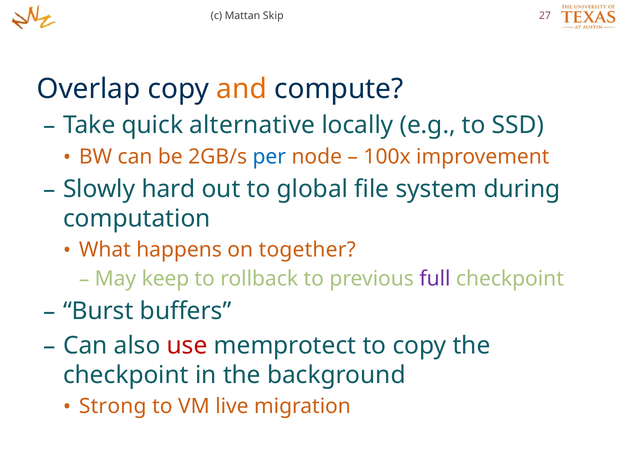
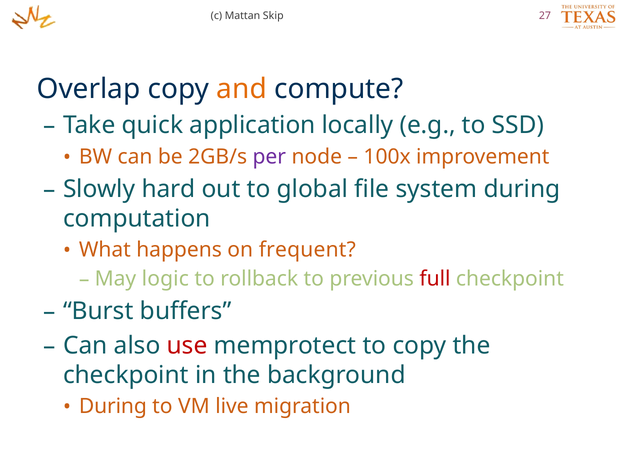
alternative: alternative -> application (252, 125)
per colour: blue -> purple (269, 156)
together: together -> frequent (307, 249)
keep: keep -> logic (165, 278)
full colour: purple -> red (435, 278)
Strong: Strong -> During (113, 406)
